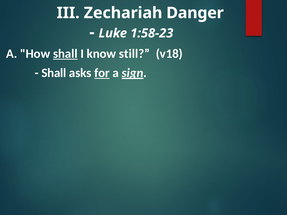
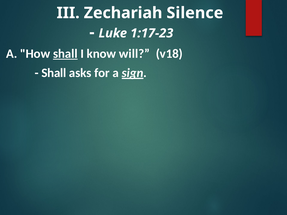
Danger: Danger -> Silence (195, 13)
1:58-23: 1:58-23 -> 1:17-23 (152, 33)
still: still -> will (134, 54)
for underline: present -> none (102, 73)
